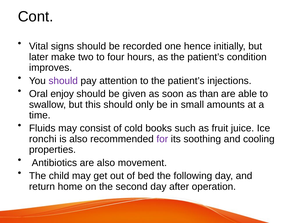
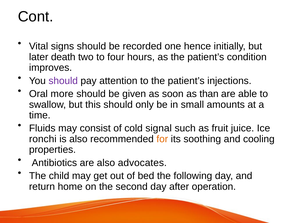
make: make -> death (63, 57)
enjoy: enjoy -> more (62, 94)
books: books -> signal (159, 129)
for colour: purple -> orange (162, 139)
movement: movement -> advocates (142, 163)
